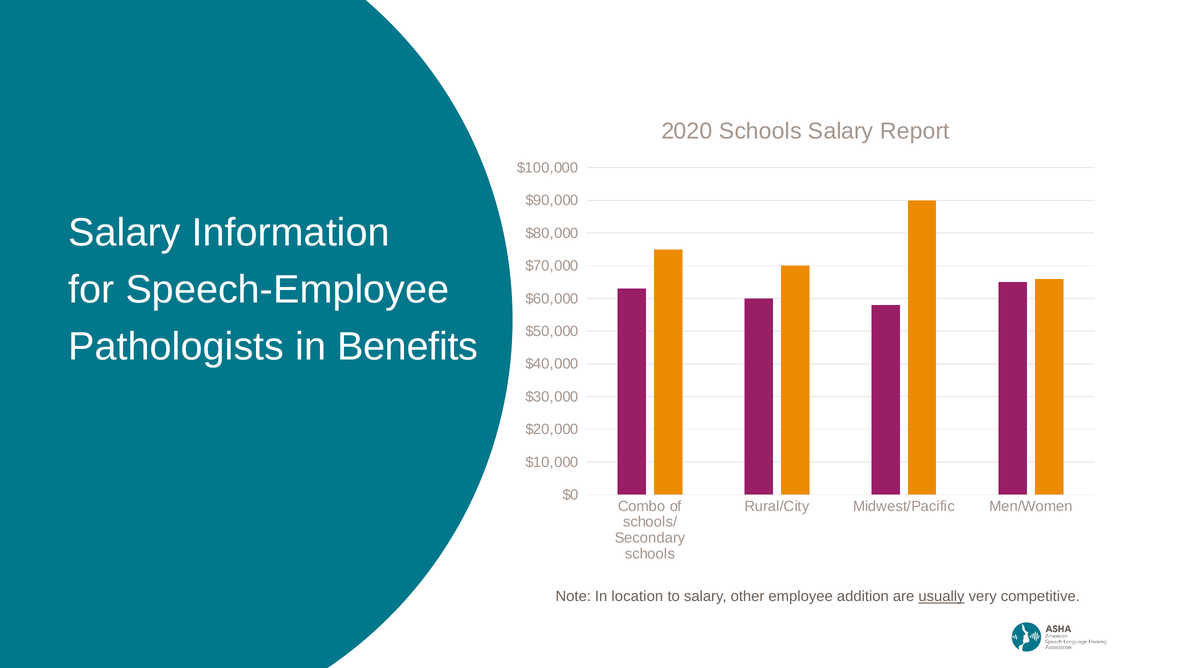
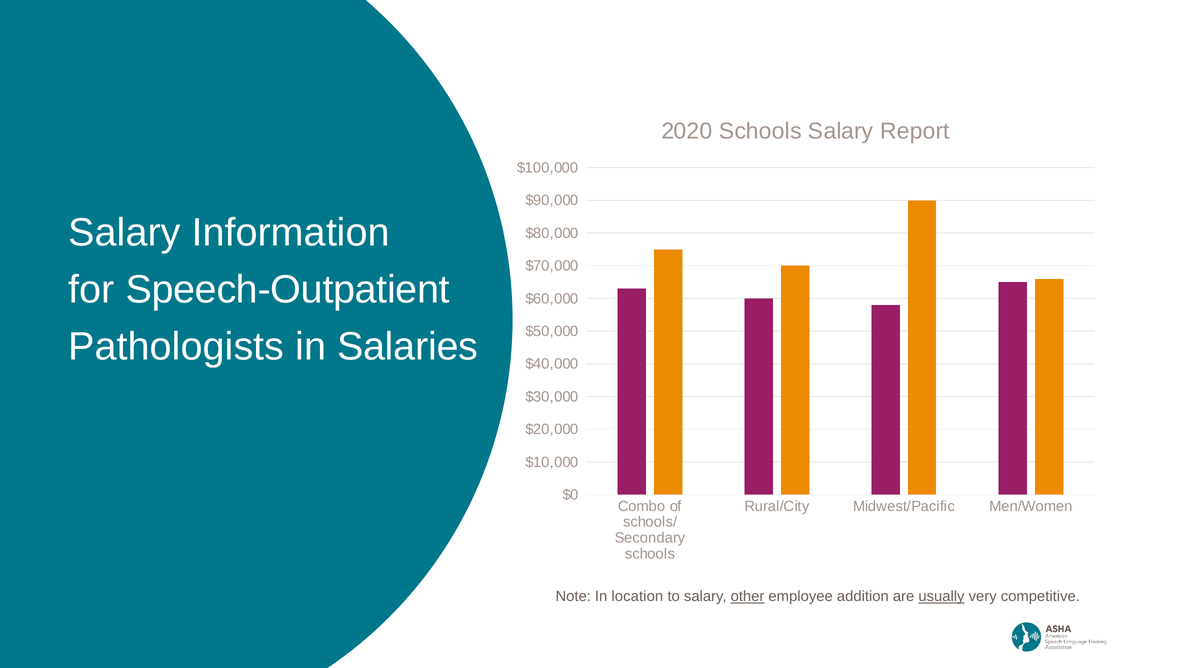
Speech-Employee: Speech-Employee -> Speech-Outpatient (288, 290)
Benefits: Benefits -> Salaries (408, 347)
other underline: none -> present (748, 597)
